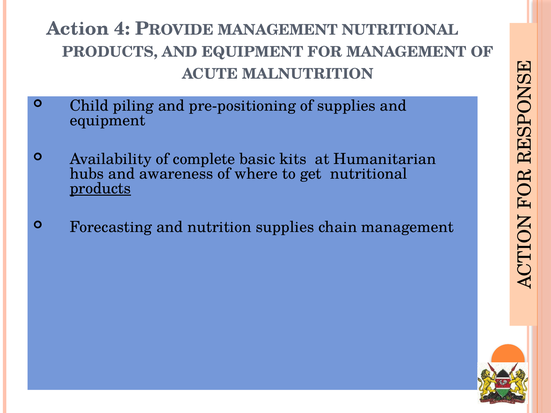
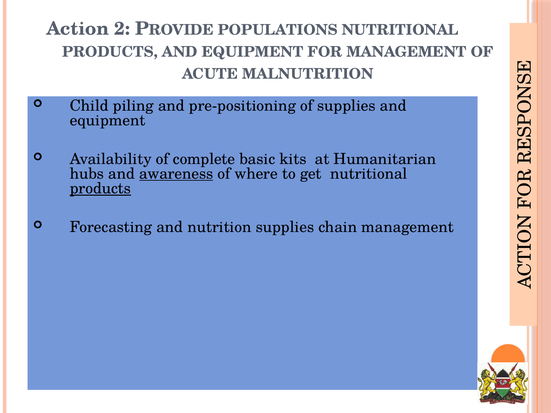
4: 4 -> 2 (122, 29)
MANAGEMENT: MANAGEMENT -> POPULATIONS (278, 30)
awareness underline: none -> present (176, 174)
